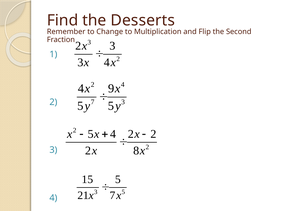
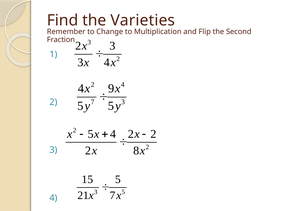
Desserts: Desserts -> Varieties (143, 20)
